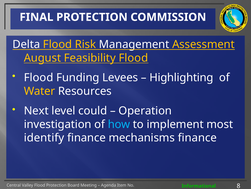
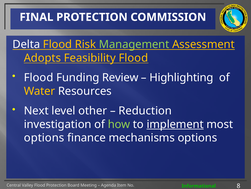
Management colour: white -> light green (134, 44)
August: August -> Adopts (42, 58)
Levees: Levees -> Review (120, 77)
could: could -> other (93, 110)
Operation: Operation -> Reduction (145, 110)
how colour: light blue -> light green (119, 124)
implement underline: none -> present (175, 124)
identify: identify -> options (44, 137)
mechanisms finance: finance -> options (197, 137)
